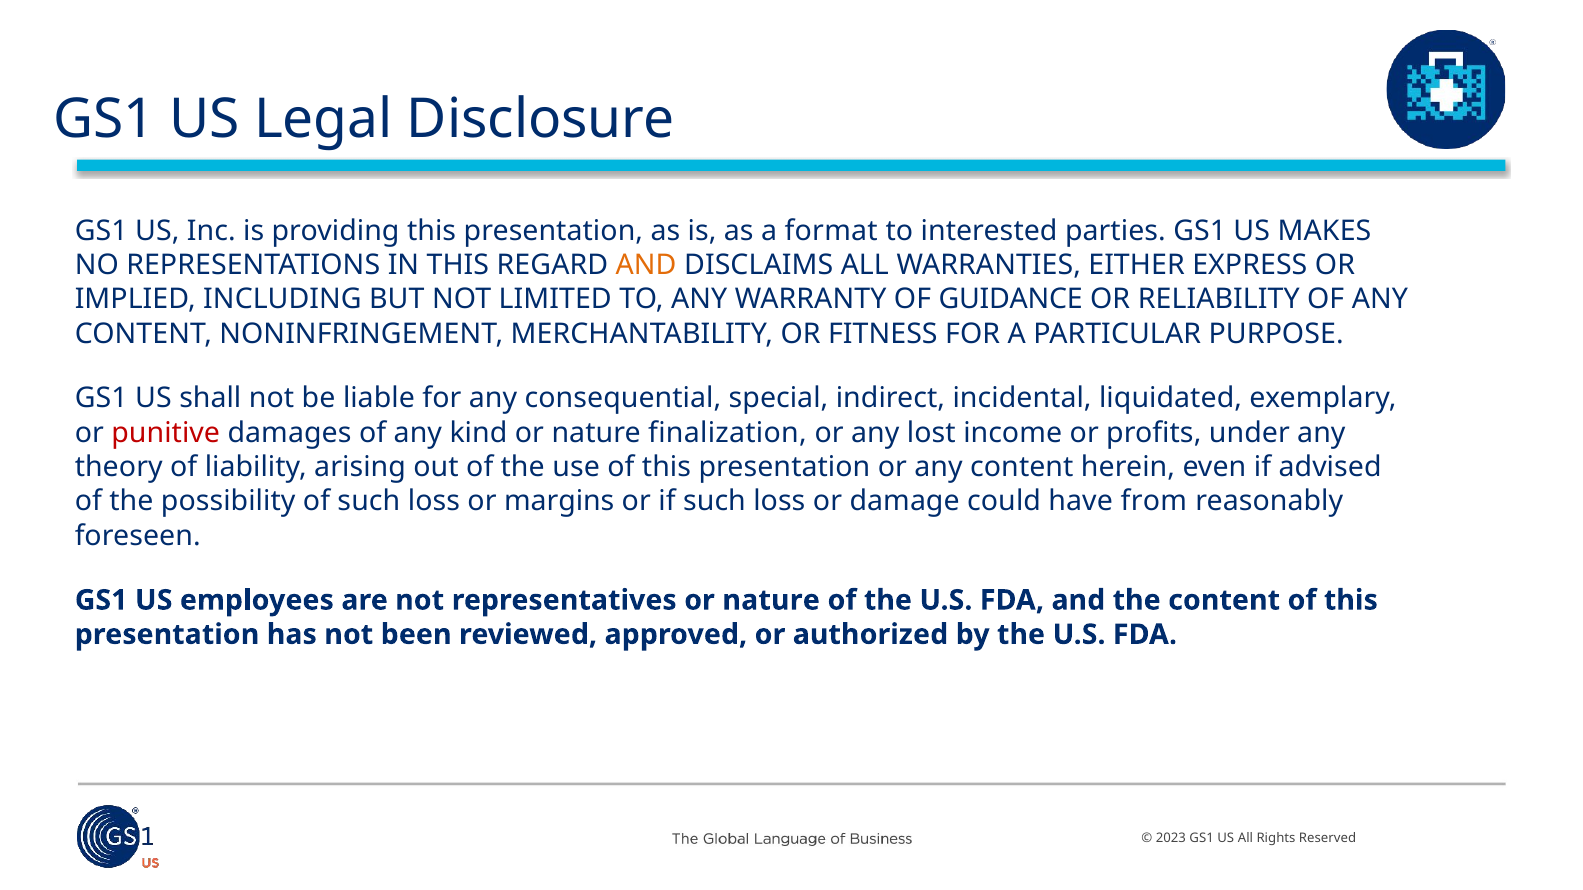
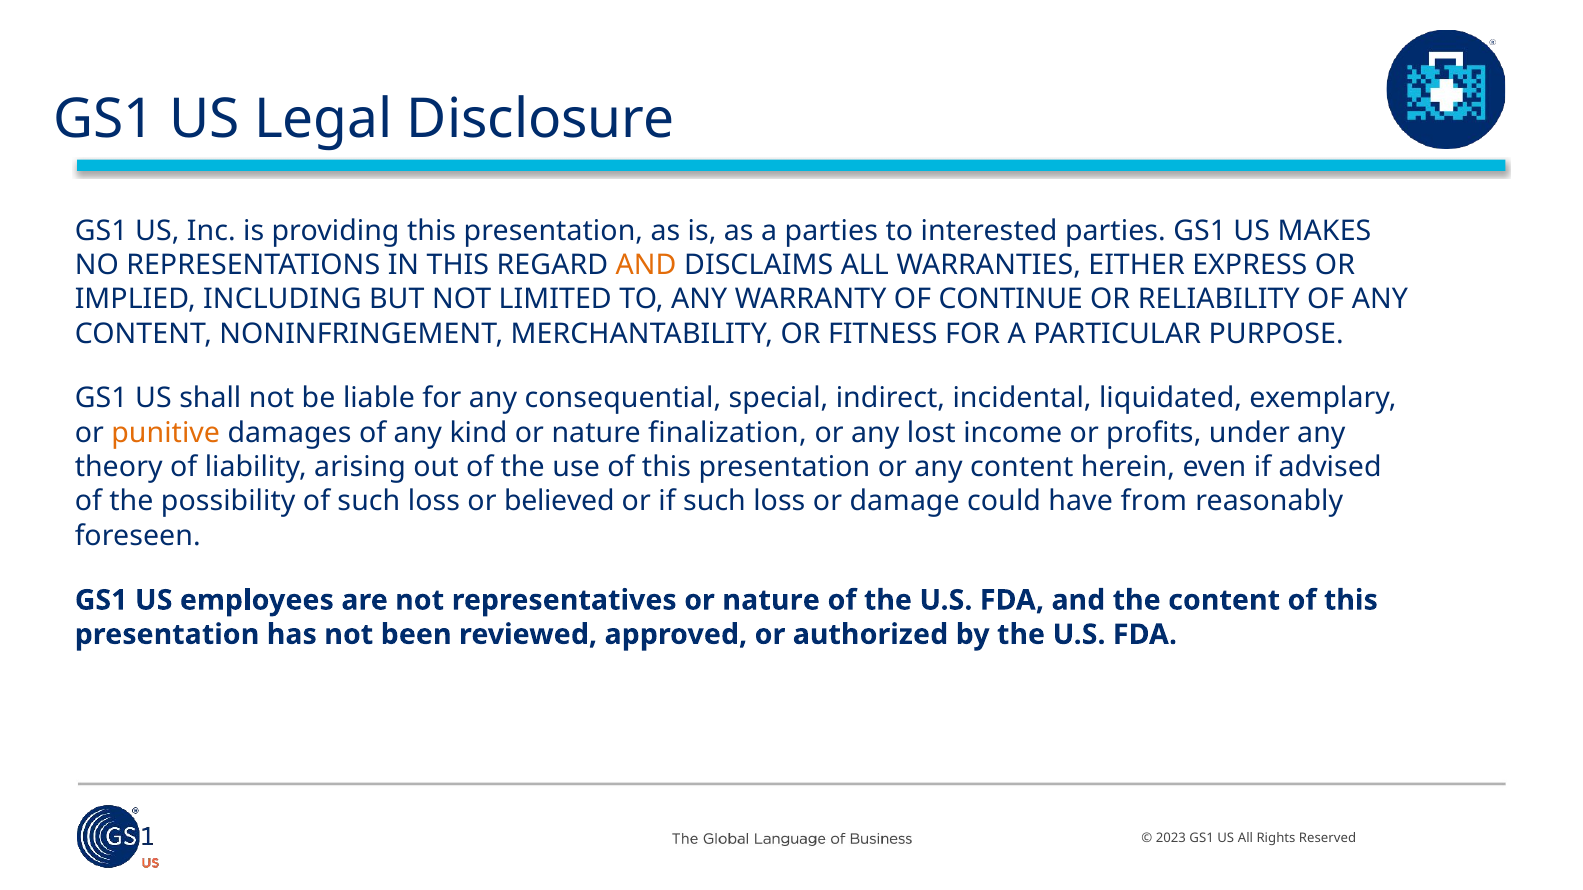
a format: format -> parties (831, 231)
GUIDANCE: GUIDANCE -> CONTINUE (1011, 300)
punitive colour: red -> orange (166, 433)
margins: margins -> believed (559, 502)
